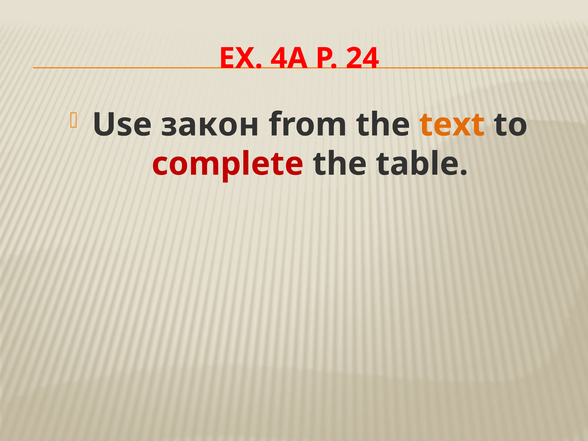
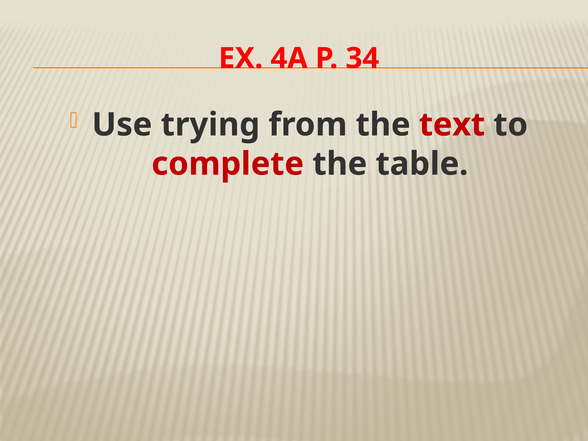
24: 24 -> 34 (362, 58)
закон: закон -> trying (210, 125)
text colour: orange -> red (452, 125)
